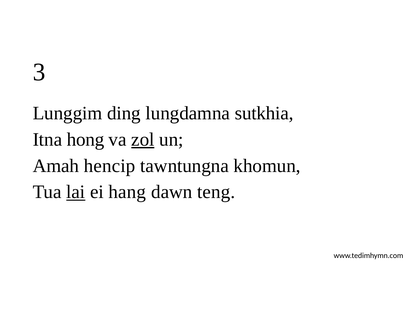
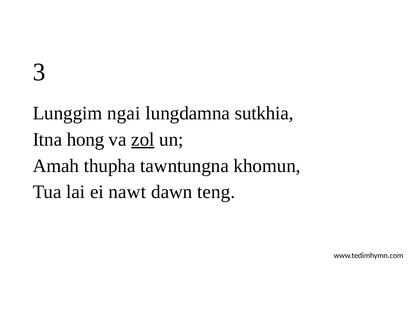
ding: ding -> ngai (124, 113)
hencip: hencip -> thupha (110, 166)
lai underline: present -> none (76, 192)
hang: hang -> nawt (127, 192)
